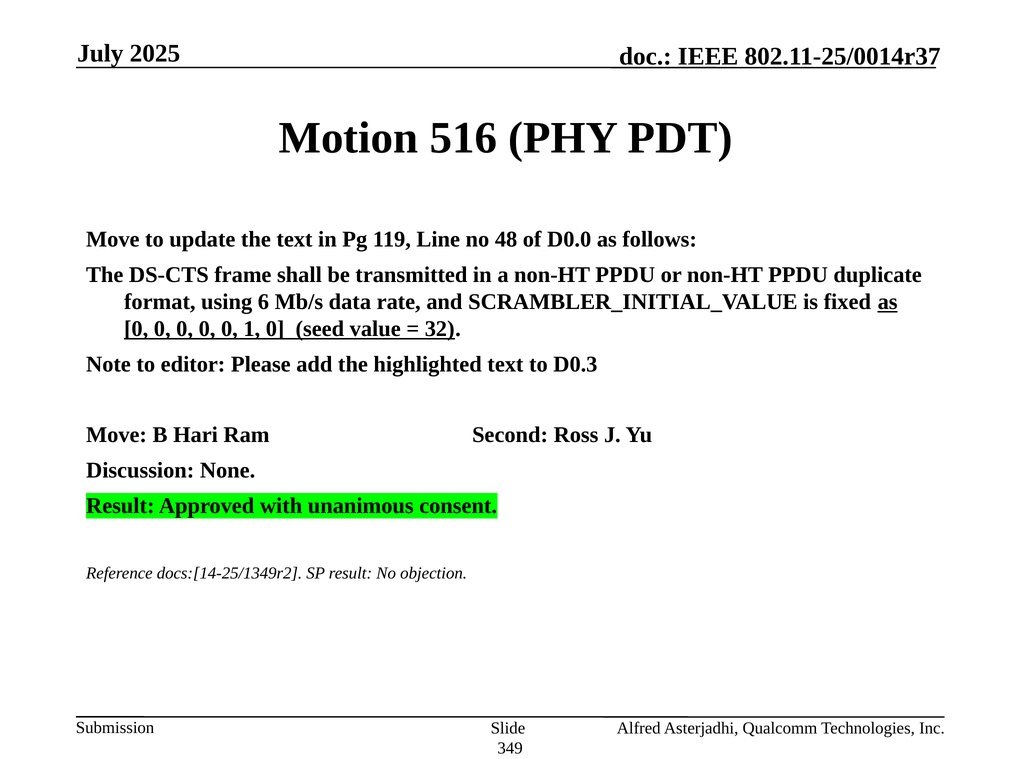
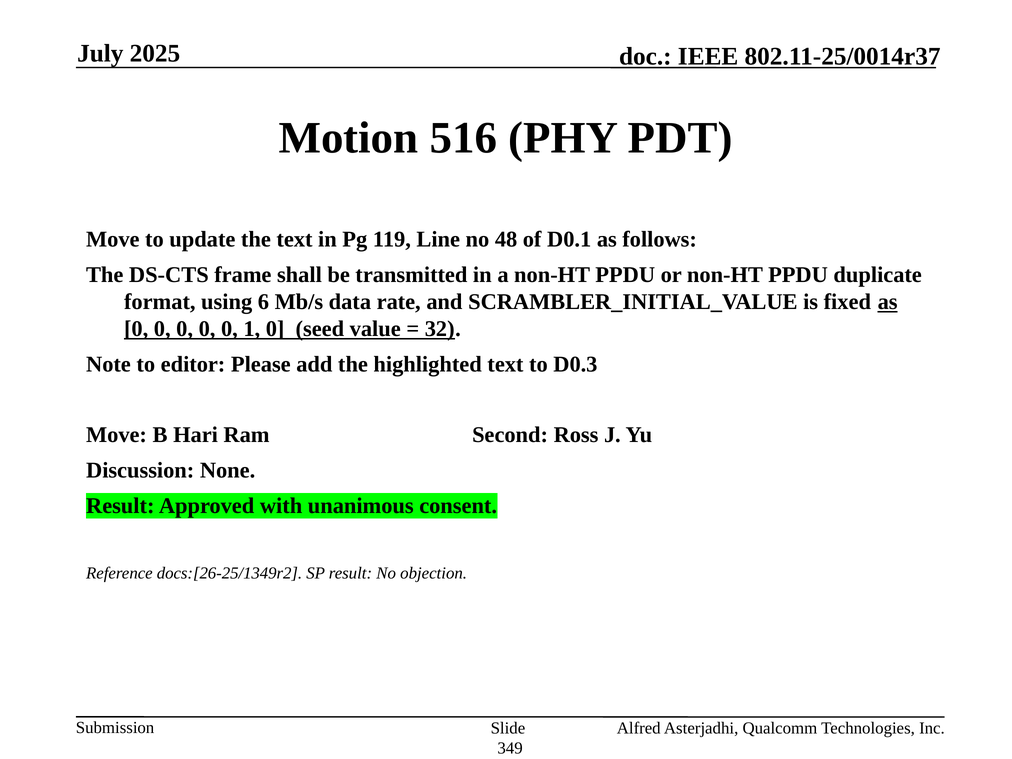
D0.0: D0.0 -> D0.1 (569, 239)
docs:[14-25/1349r2: docs:[14-25/1349r2 -> docs:[26-25/1349r2 (229, 573)
